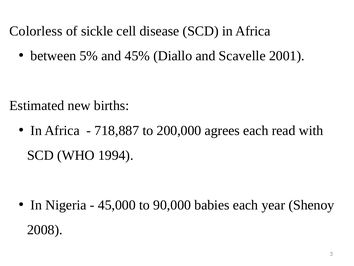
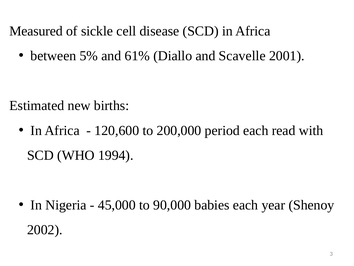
Colorless: Colorless -> Measured (36, 31)
45%: 45% -> 61% (137, 56)
718,887: 718,887 -> 120,600 (117, 130)
agrees: agrees -> period (222, 130)
2008: 2008 -> 2002 (45, 229)
